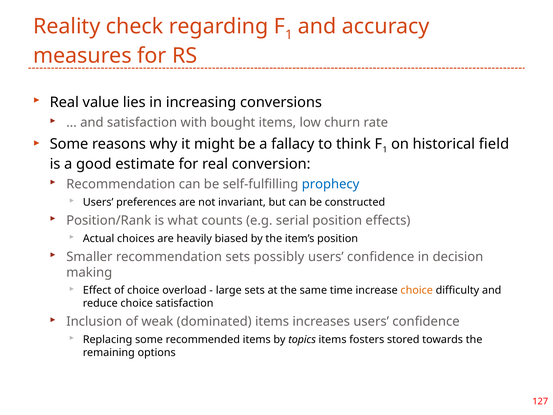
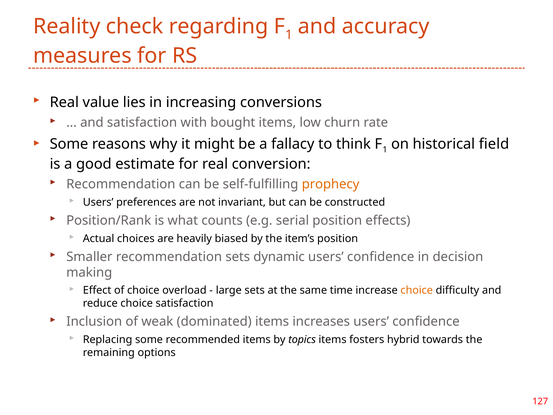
prophecy colour: blue -> orange (331, 184)
possibly: possibly -> dynamic (279, 257)
stored: stored -> hybrid (403, 339)
